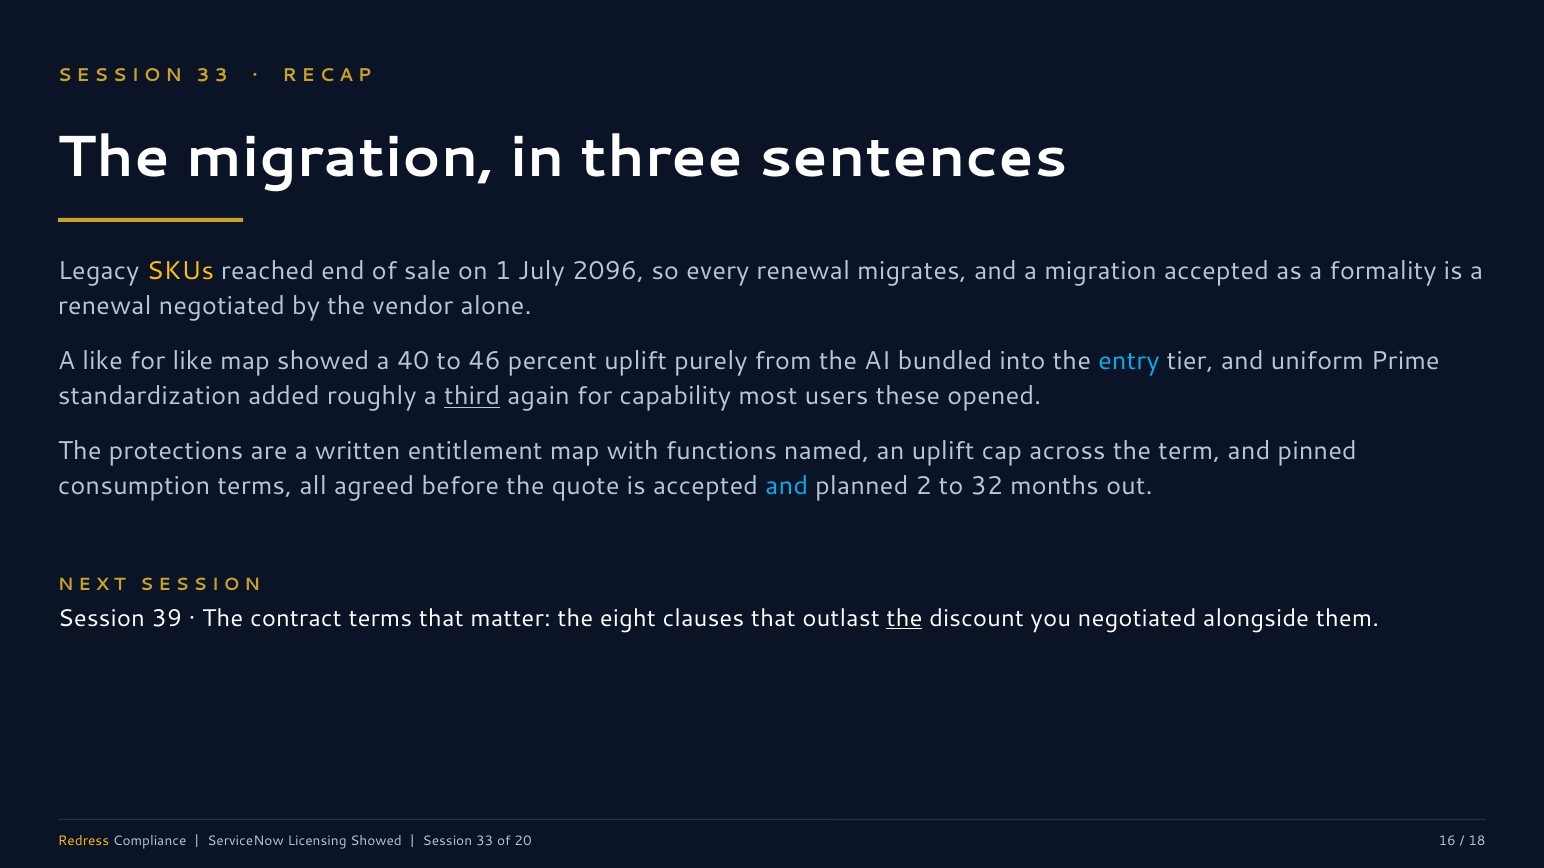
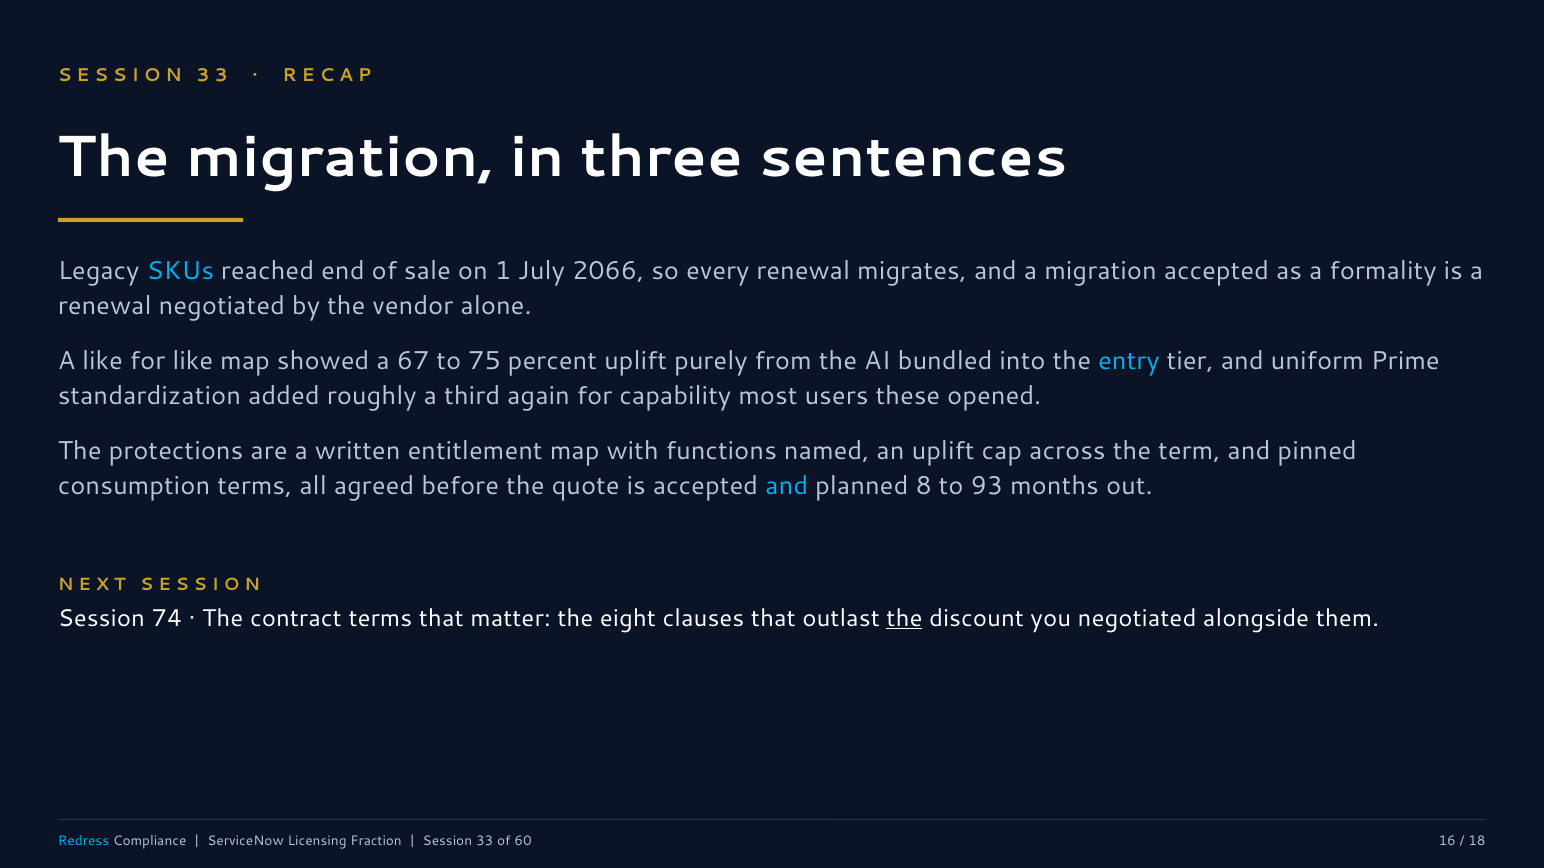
SKUs colour: yellow -> light blue (180, 271)
2096: 2096 -> 2066 (608, 271)
40: 40 -> 67 (413, 361)
46: 46 -> 75 (485, 361)
third underline: present -> none (472, 396)
2: 2 -> 8 (924, 487)
32: 32 -> 93 (987, 487)
39: 39 -> 74 (167, 619)
Redress colour: yellow -> light blue (83, 842)
Licensing Showed: Showed -> Fraction (376, 842)
20: 20 -> 60 (523, 842)
